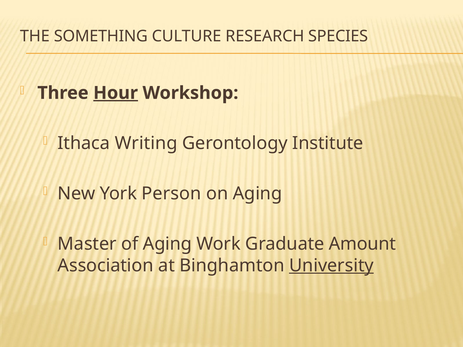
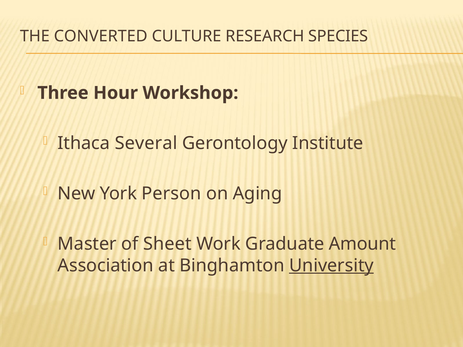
SOMETHING: SOMETHING -> CONVERTED (101, 36)
Hour underline: present -> none (116, 93)
Writing: Writing -> Several (146, 143)
of Aging: Aging -> Sheet (167, 244)
